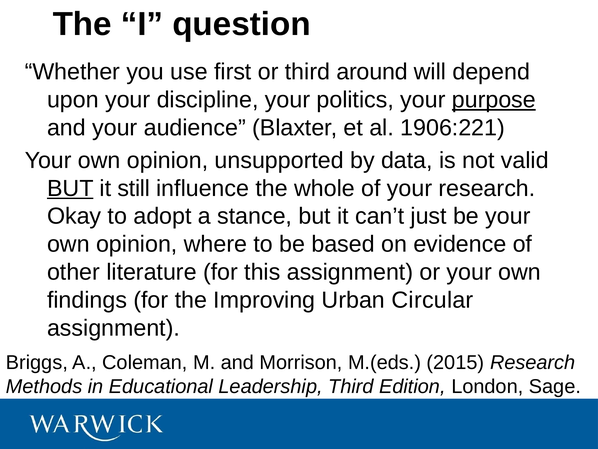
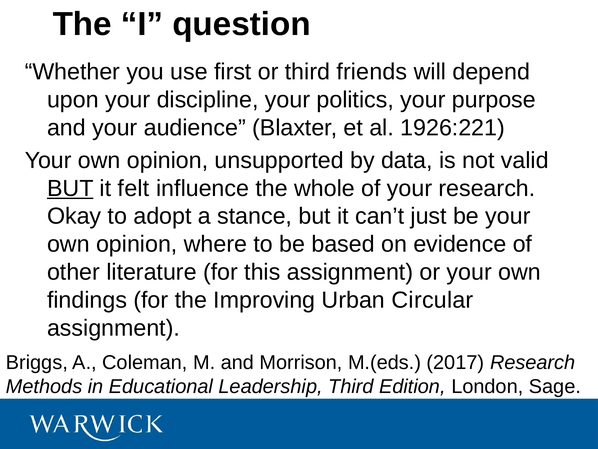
around: around -> friends (372, 72)
purpose underline: present -> none (494, 100)
1906:221: 1906:221 -> 1926:221 (453, 128)
still: still -> felt (133, 188)
2015: 2015 -> 2017 (455, 362)
